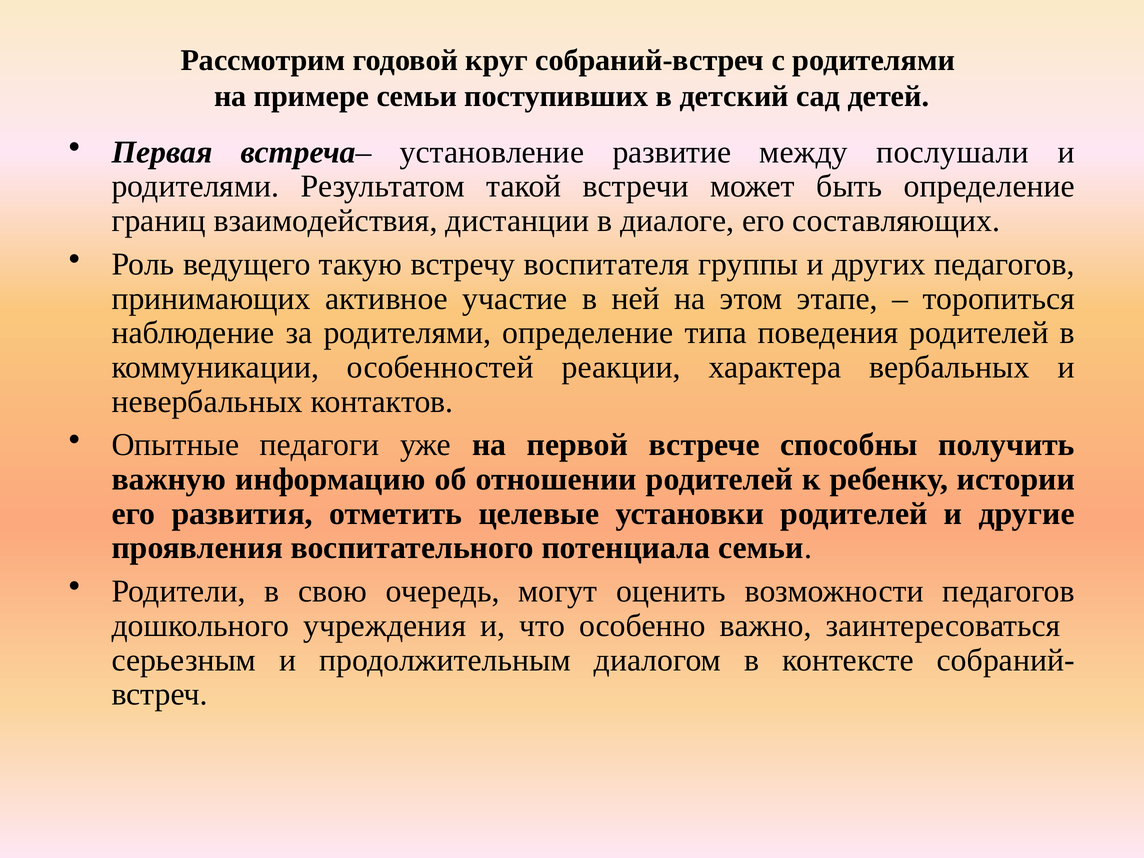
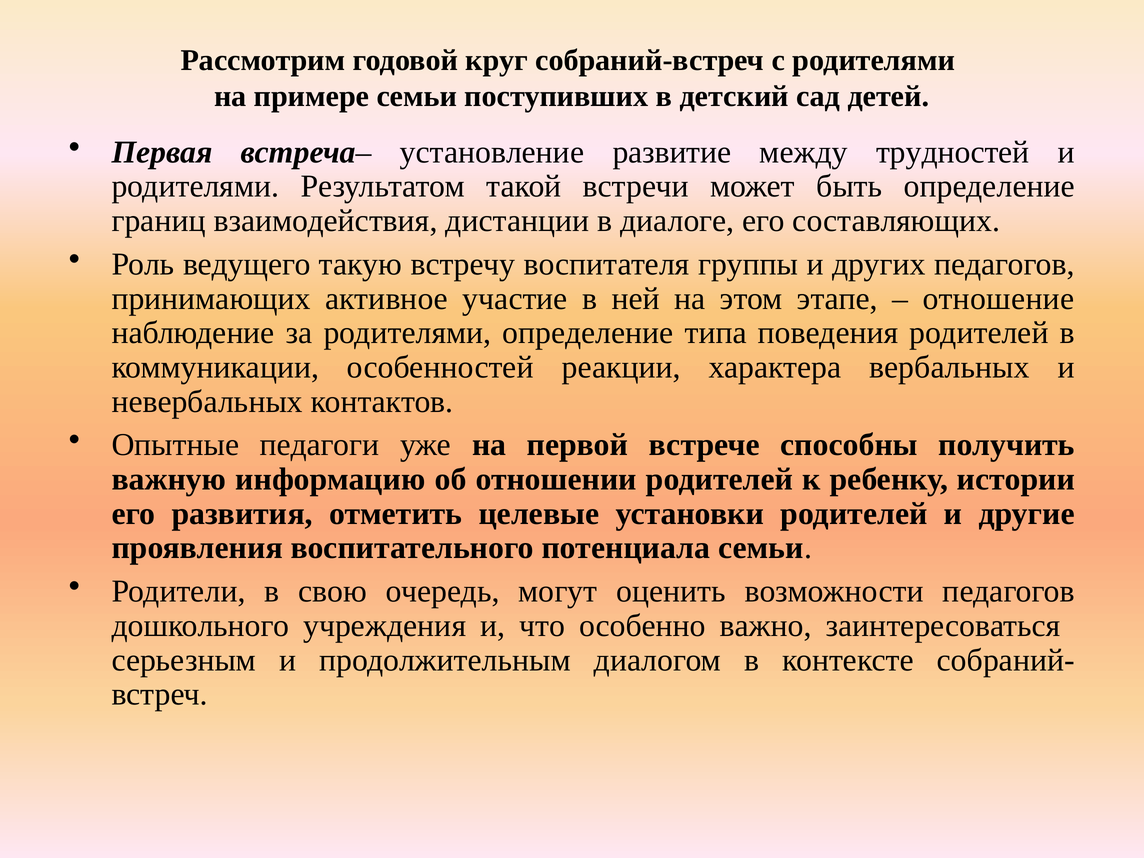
послушали: послушали -> трудностей (953, 152)
торопиться: торопиться -> отношение (998, 299)
